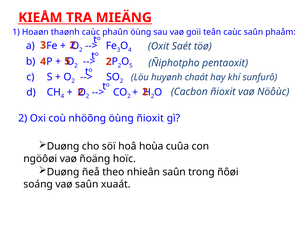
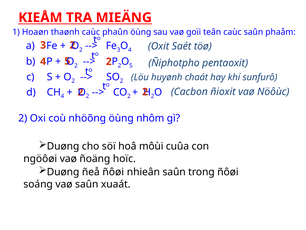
öùng ñioxit: ñioxit -> nhôm (150, 118)
hoùa: hoùa -> môùi (151, 146)
ñeå theo: theo -> ñôøi (113, 172)
